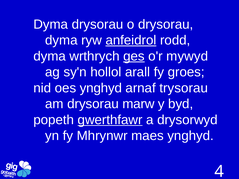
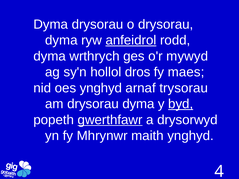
ges underline: present -> none (134, 56)
arall: arall -> dros (138, 72)
groes: groes -> maes (186, 72)
am drysorau marw: marw -> dyma (138, 104)
byd underline: none -> present (181, 104)
maes: maes -> maith (147, 136)
